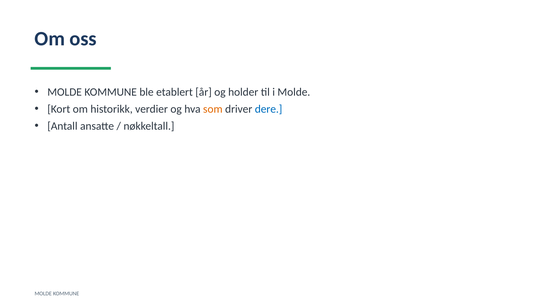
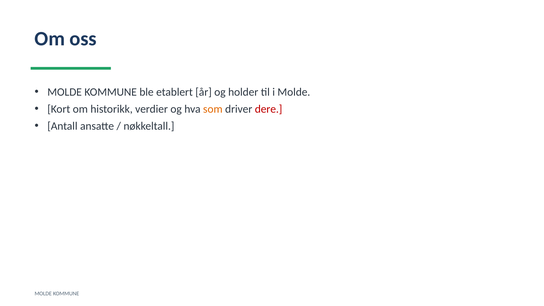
dere colour: blue -> red (269, 109)
